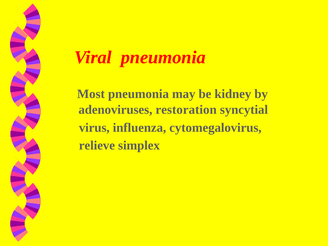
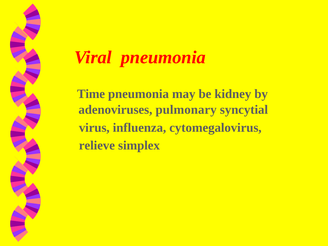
Most: Most -> Time (91, 94)
restoration: restoration -> pulmonary (186, 110)
